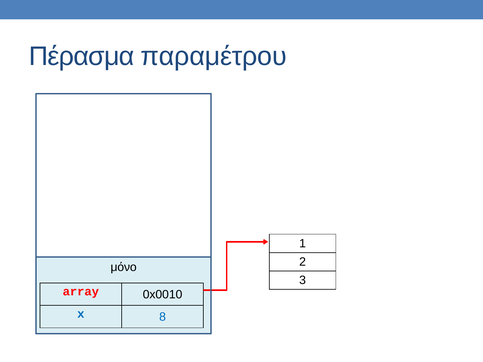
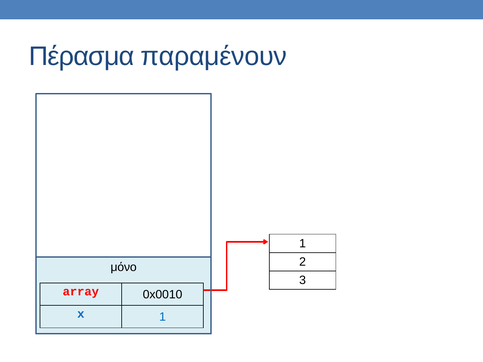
παραμέτρου: παραμέτρου -> παραμένουν (214, 56)
x 8: 8 -> 1 (163, 317)
